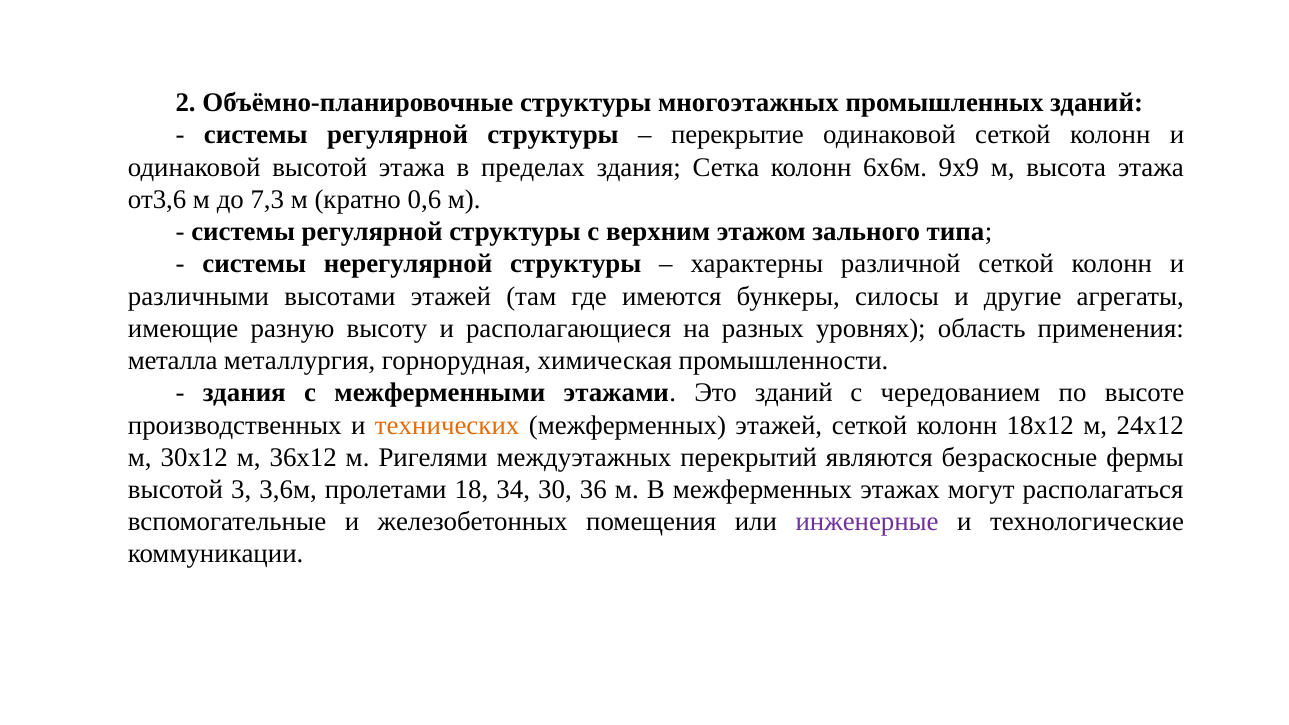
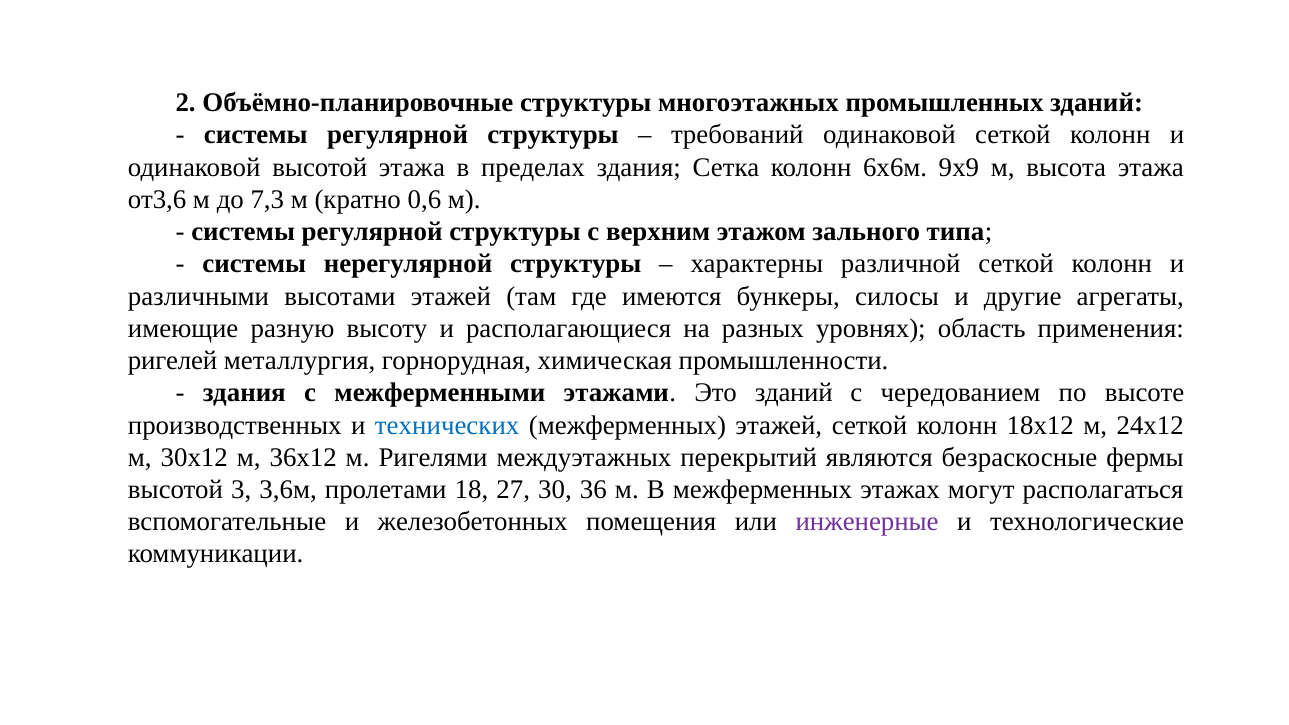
перекрытие: перекрытие -> требований (737, 135)
металла: металла -> ригелей (173, 361)
технических colour: orange -> blue (447, 425)
34: 34 -> 27 (513, 490)
